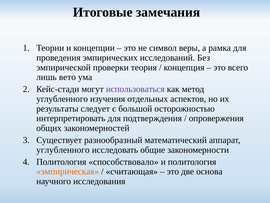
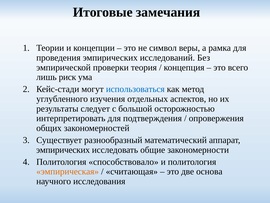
вето: вето -> риск (67, 77)
использоваться colour: purple -> blue (135, 89)
углубленного: углубленного -> эмпирических (63, 150)
